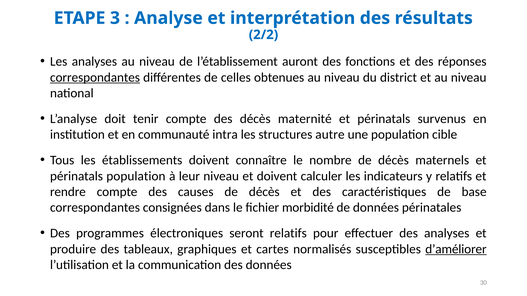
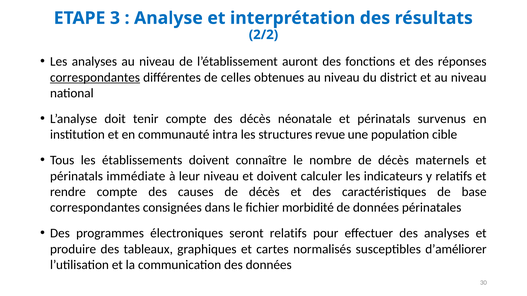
maternité: maternité -> néonatale (305, 119)
autre: autre -> revue (330, 135)
périnatals population: population -> immédiate (136, 176)
d’améliorer underline: present -> none (456, 249)
